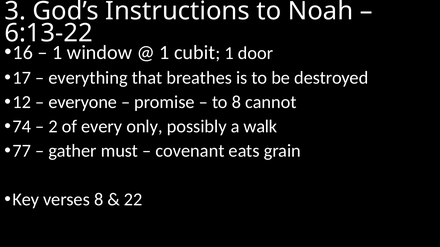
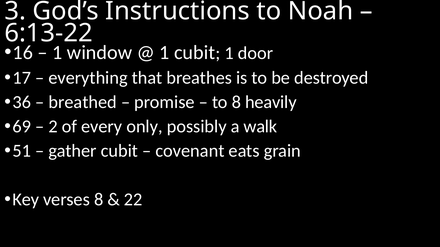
12: 12 -> 36 (22, 102)
everyone: everyone -> breathed (83, 102)
cannot: cannot -> heavily (271, 102)
74: 74 -> 69 (22, 127)
77: 77 -> 51 (22, 151)
gather must: must -> cubit (119, 151)
